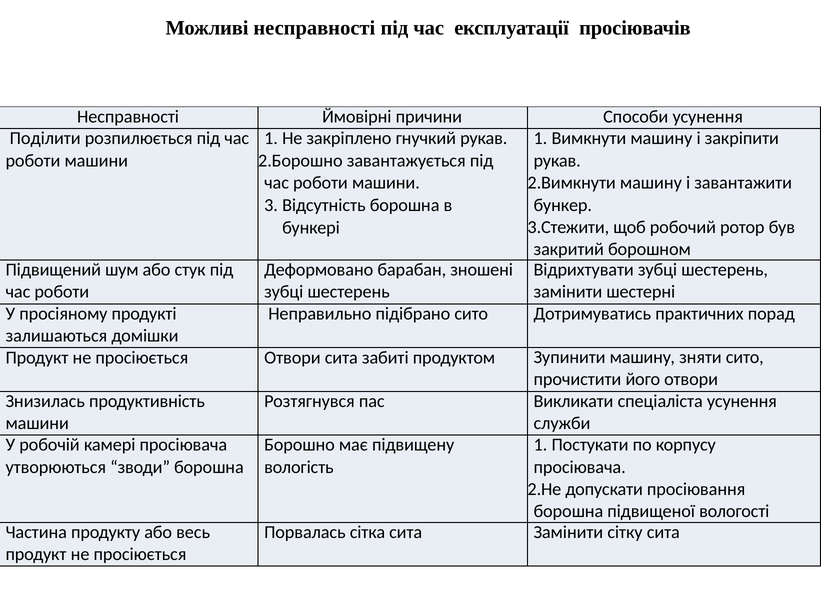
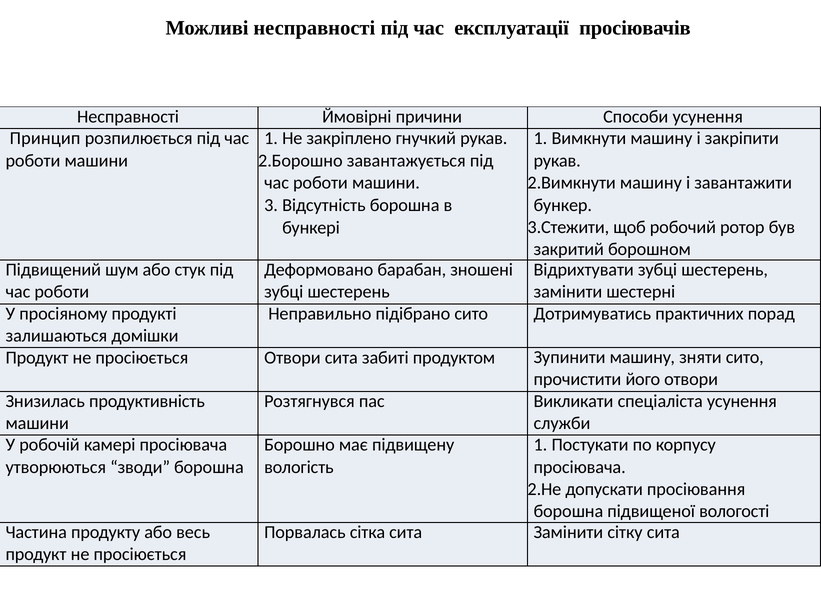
Поділити: Поділити -> Принцип (45, 139)
